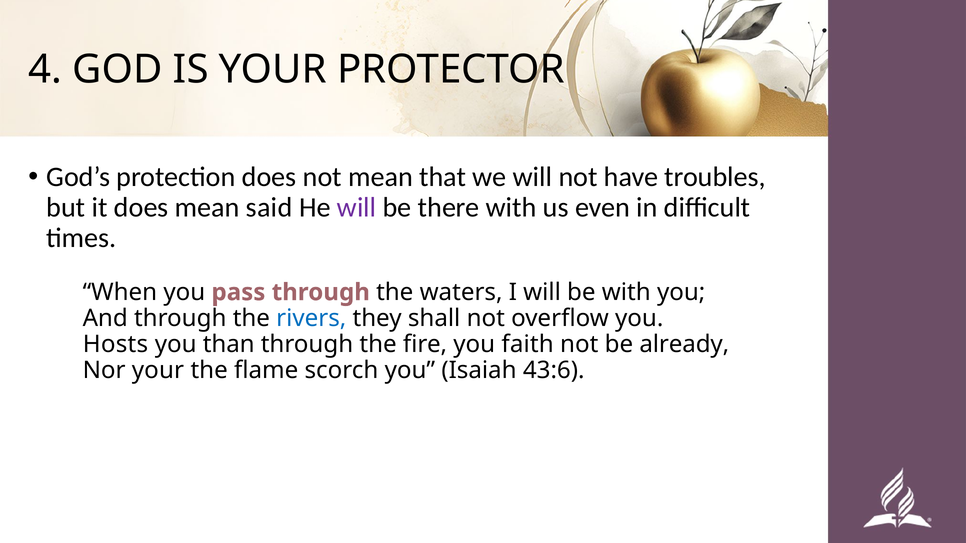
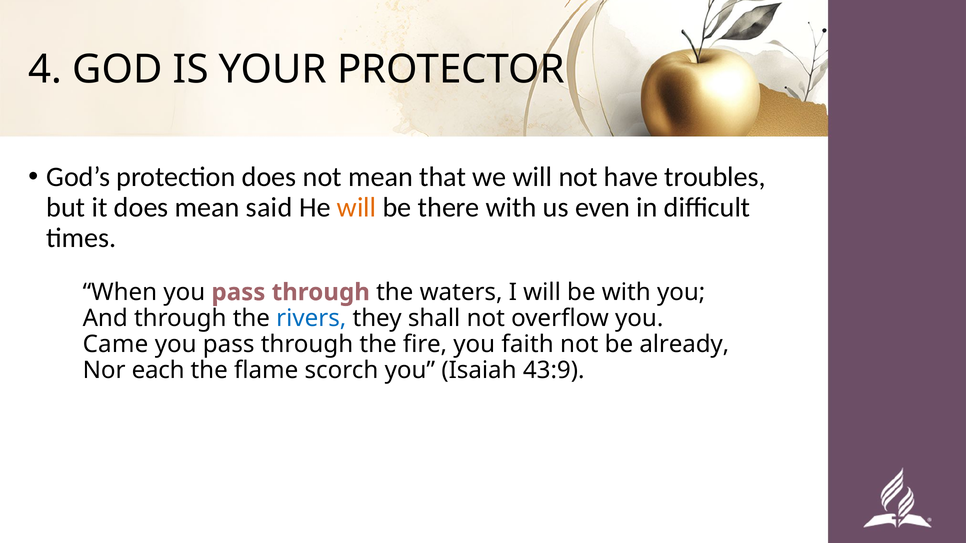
will colour: purple -> orange (357, 208)
Hosts: Hosts -> Came (115, 345)
than: than -> pass (229, 345)
Nor your: your -> each (158, 371)
43:6: 43:6 -> 43:9 (554, 371)
